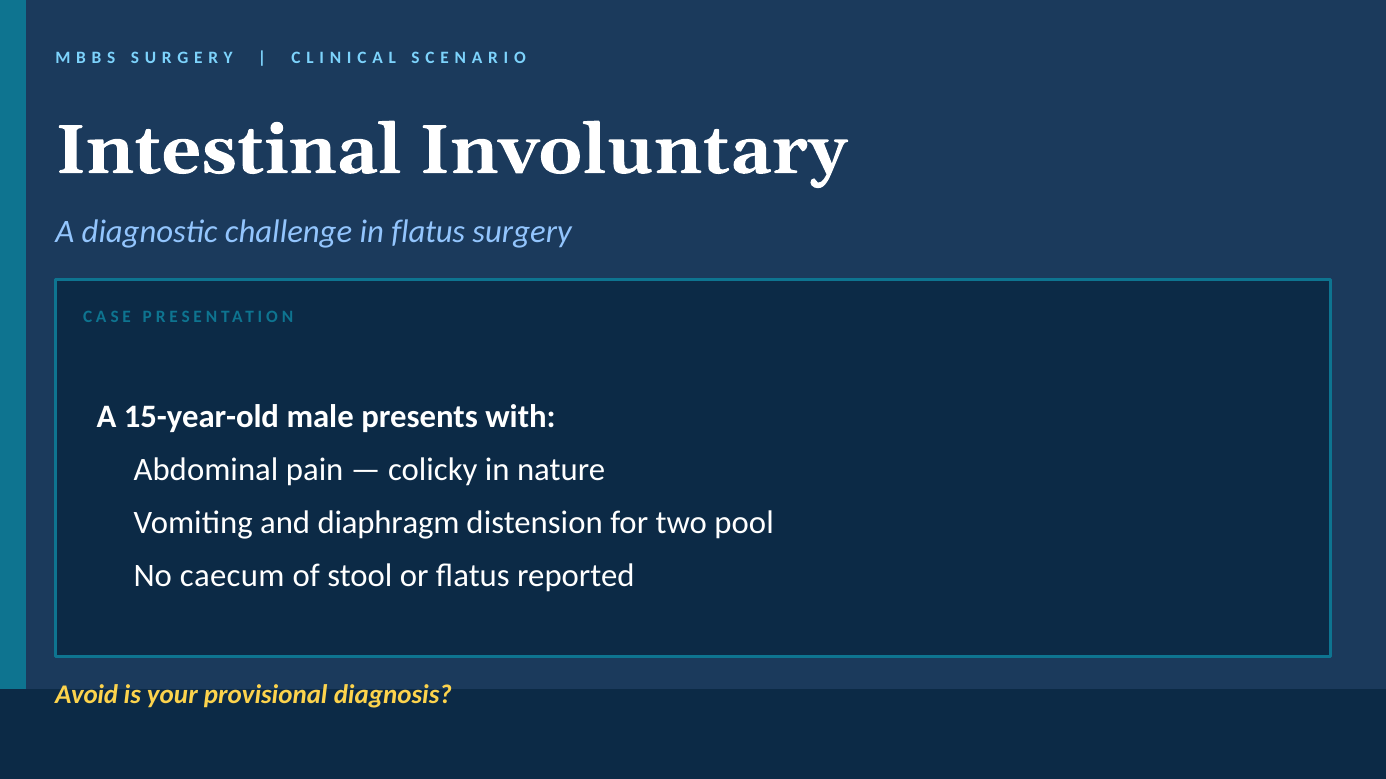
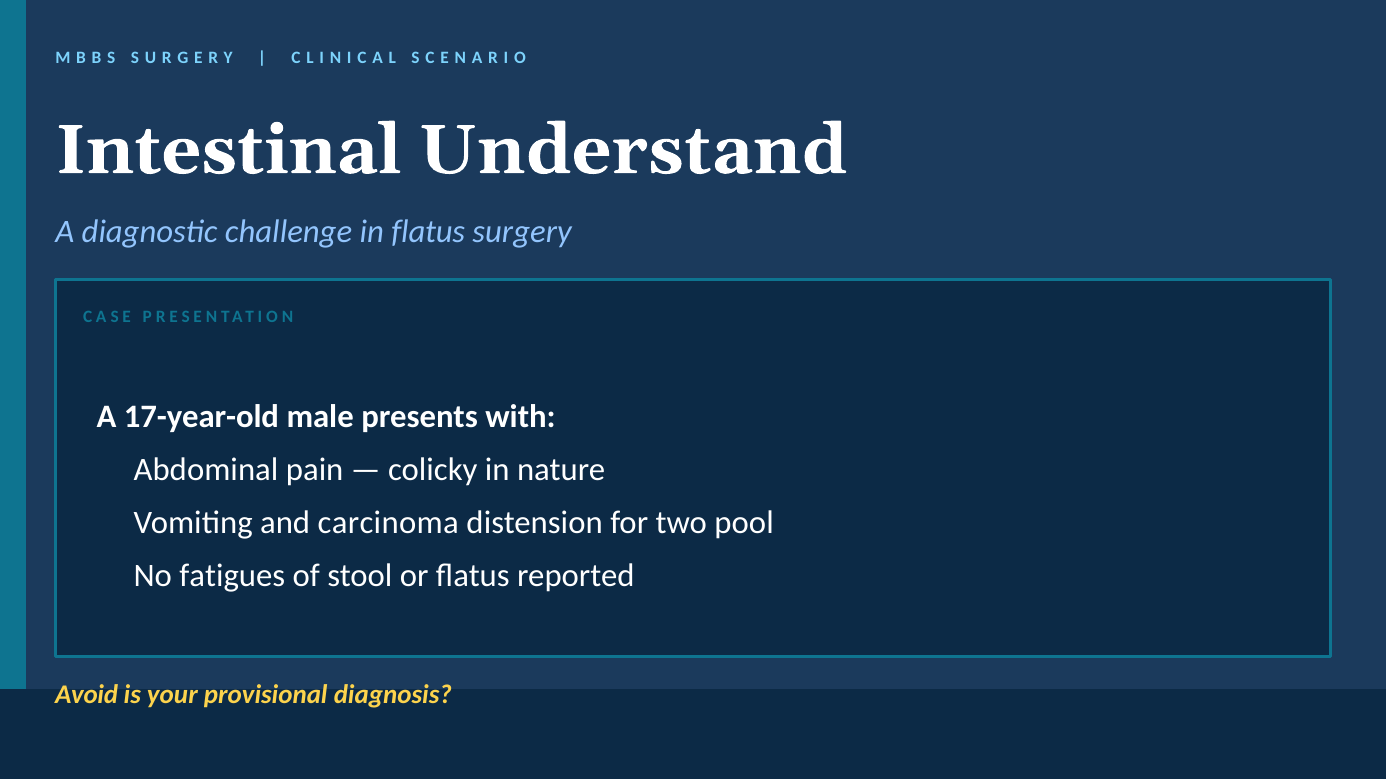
Involuntary: Involuntary -> Understand (633, 150)
15-year-old: 15-year-old -> 17-year-old (201, 417)
diaphragm: diaphragm -> carcinoma (388, 524)
caecum: caecum -> fatigues (232, 577)
